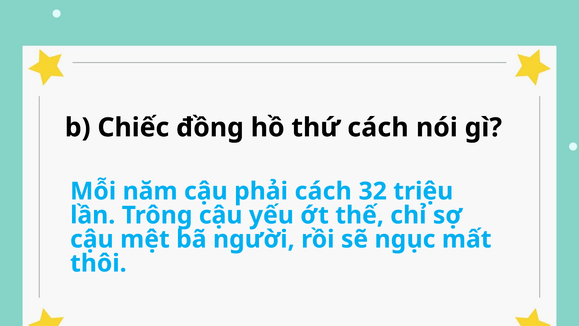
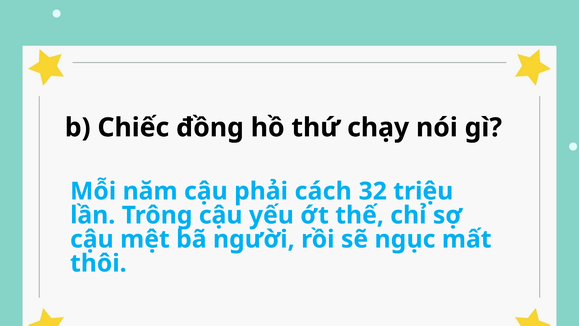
thứ cách: cách -> chạy (378, 127)
